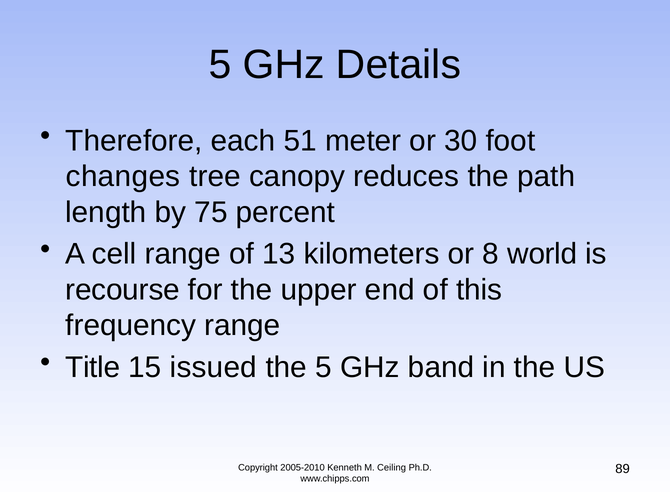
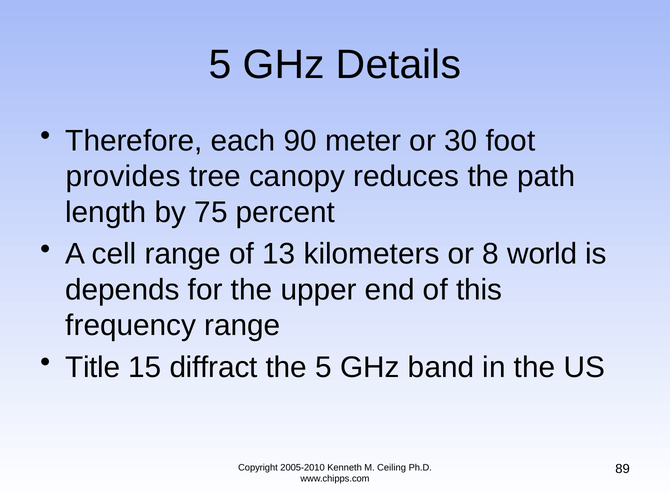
51: 51 -> 90 (300, 141)
changes: changes -> provides (123, 176)
recourse: recourse -> depends (122, 289)
issued: issued -> diffract (214, 367)
